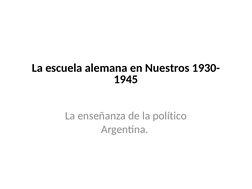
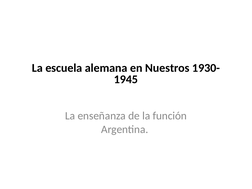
político: político -> función (170, 116)
